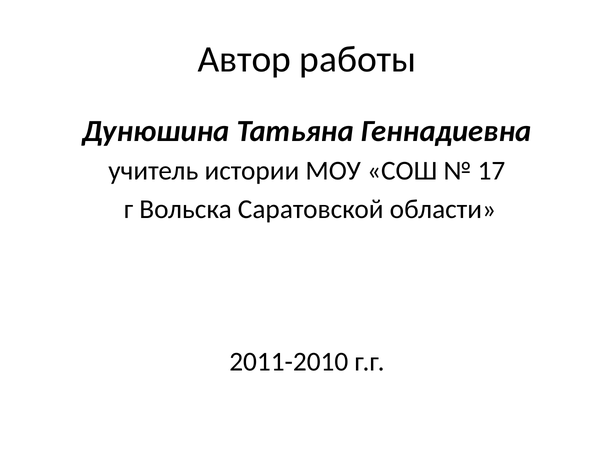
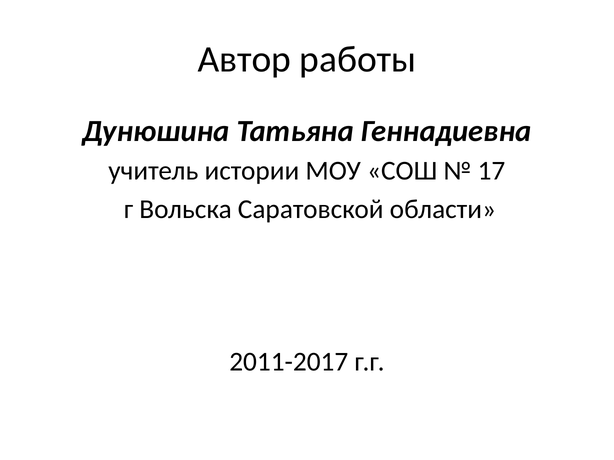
2011-2010: 2011-2010 -> 2011-2017 (289, 362)
